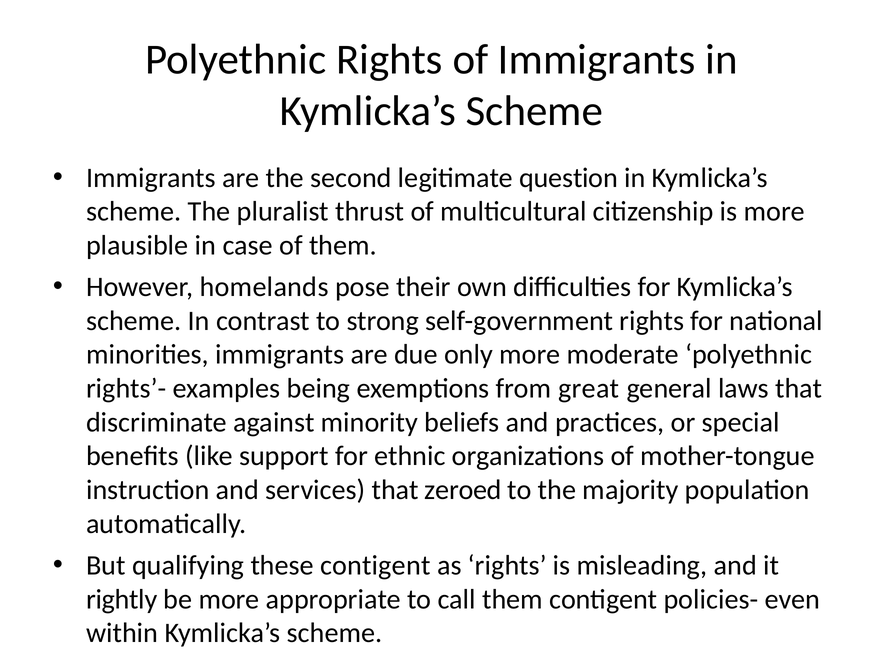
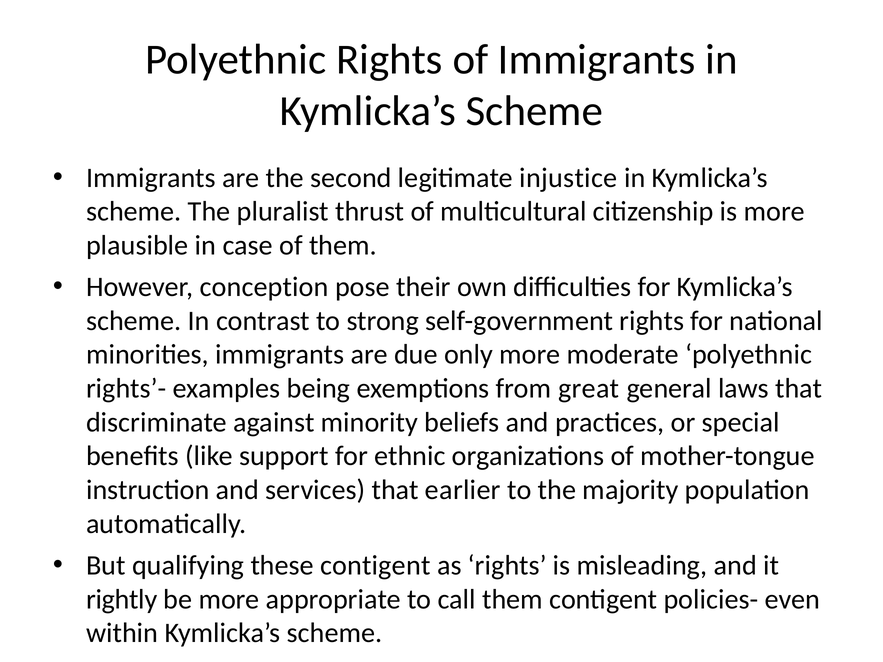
question: question -> injustice (568, 178)
homelands: homelands -> conception (264, 287)
zeroed: zeroed -> earlier (463, 490)
